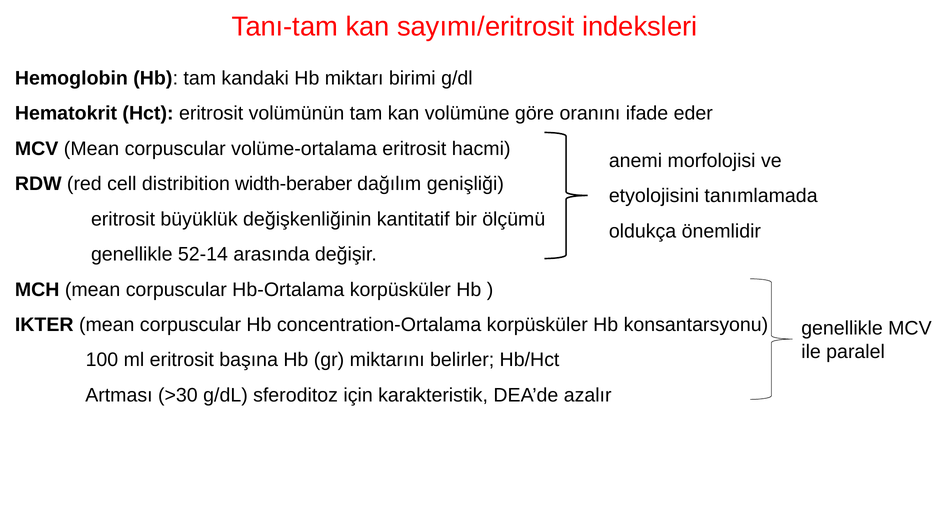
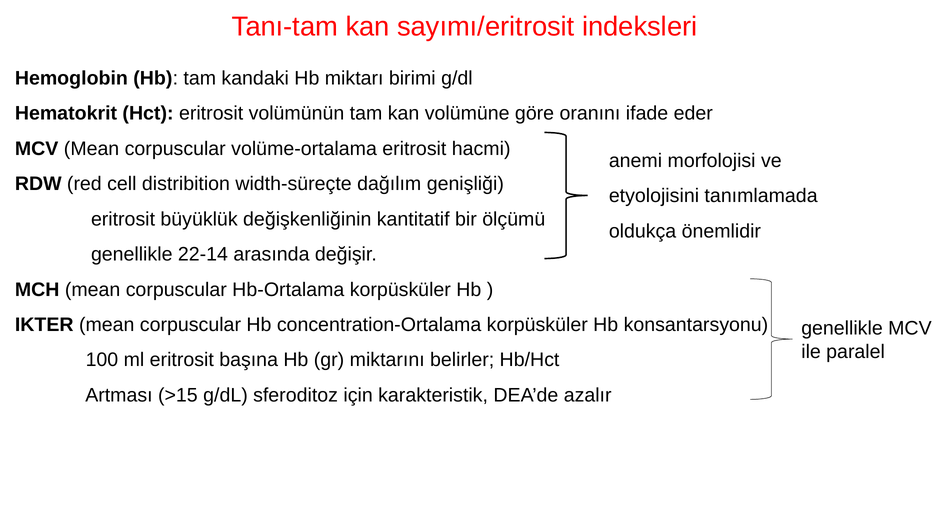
width-beraber: width-beraber -> width-süreçte (294, 184)
52-14: 52-14 -> 22-14 (203, 254)
>30: >30 -> >15 (178, 395)
